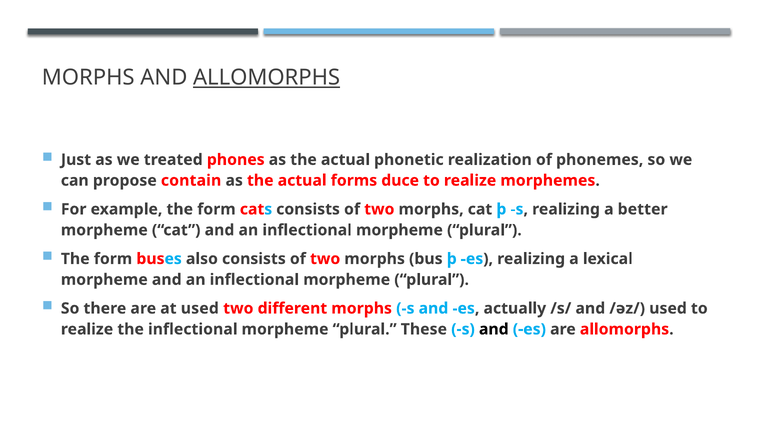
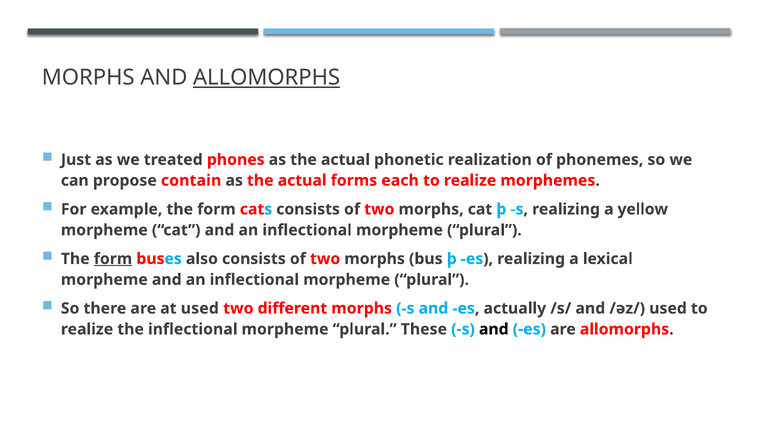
duce: duce -> each (400, 181)
better: better -> yellow (643, 209)
form underline: none -> present (113, 259)
